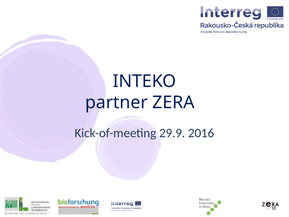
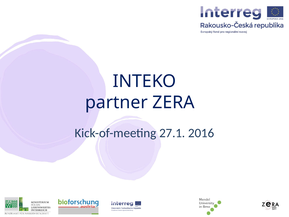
29.9: 29.9 -> 27.1 (172, 133)
